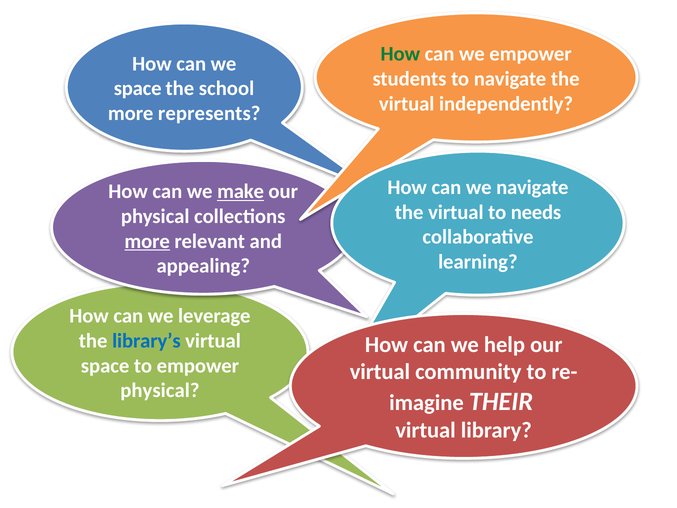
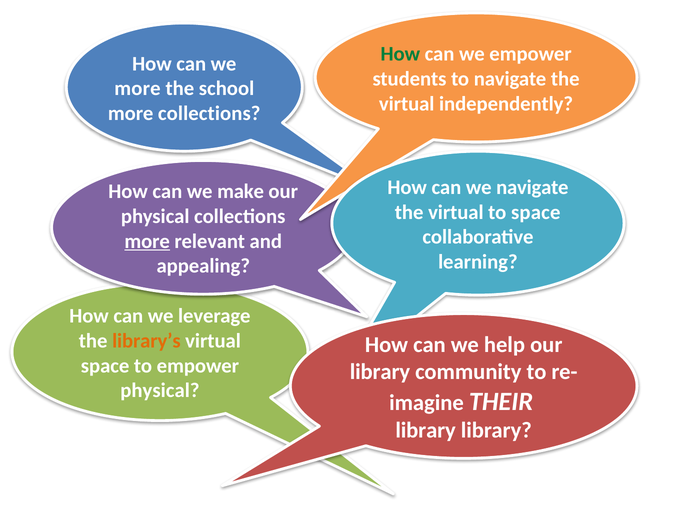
space: space -> more (137, 89)
more represents: represents -> collections (209, 113)
make underline: present -> none (241, 191)
to needs: needs -> space (536, 212)
library’s colour: blue -> orange (146, 341)
virtual: virtual -> library (380, 372)
virtual: virtual -> library (426, 430)
